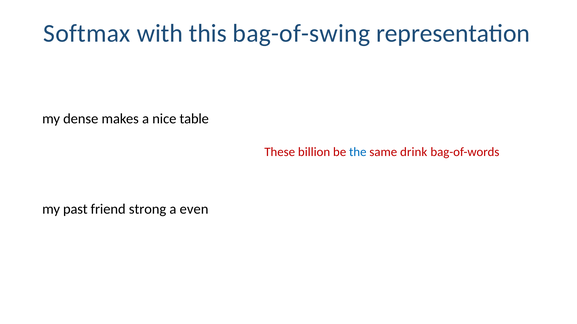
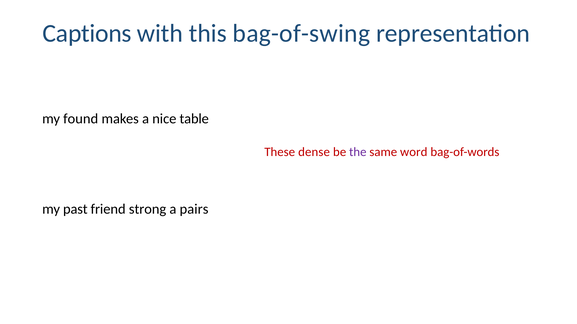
Softmax: Softmax -> Captions (87, 33)
dense: dense -> found (81, 119)
billion: billion -> dense (314, 152)
the colour: blue -> purple (358, 152)
drink: drink -> word (414, 152)
even: even -> pairs (194, 209)
